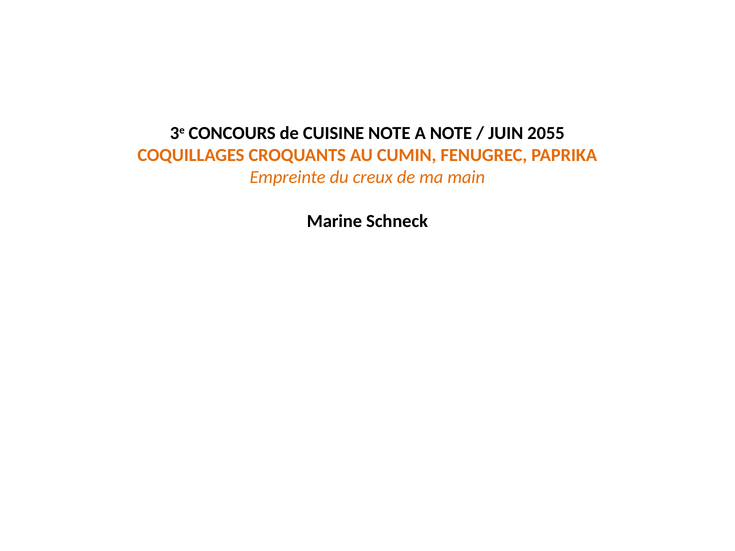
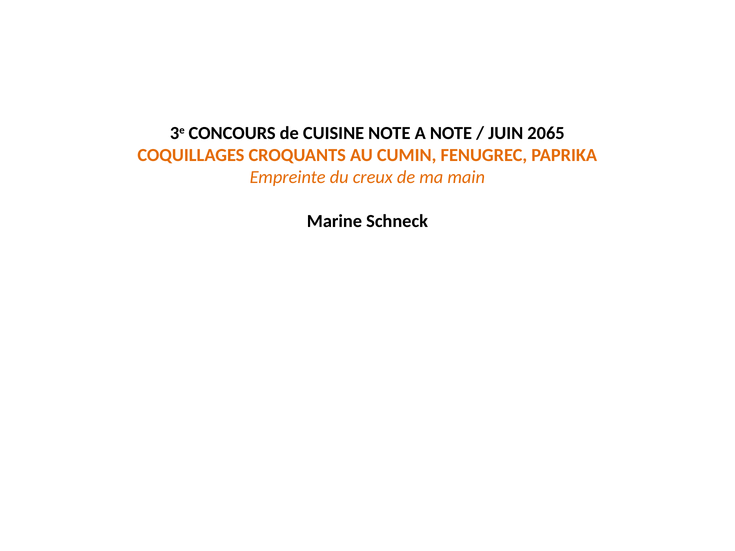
2055: 2055 -> 2065 (546, 133)
